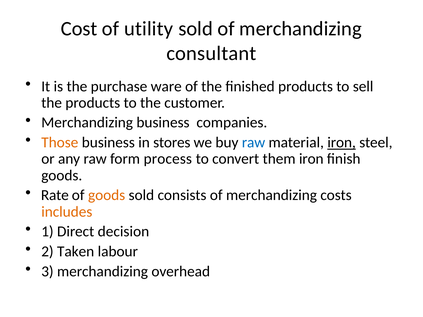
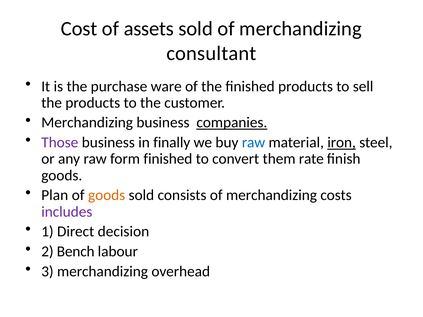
utility: utility -> assets (149, 29)
companies underline: none -> present (232, 123)
Those colour: orange -> purple (60, 143)
stores: stores -> finally (172, 143)
form process: process -> finished (168, 159)
them iron: iron -> rate (311, 159)
Rate: Rate -> Plan (55, 195)
includes colour: orange -> purple (67, 212)
Taken: Taken -> Bench (76, 252)
